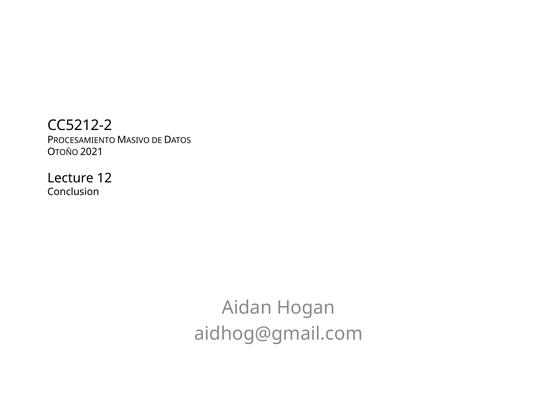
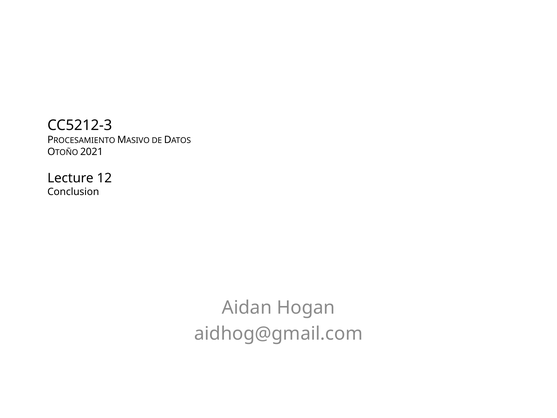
CC5212-2: CC5212-2 -> CC5212-3 (80, 125)
